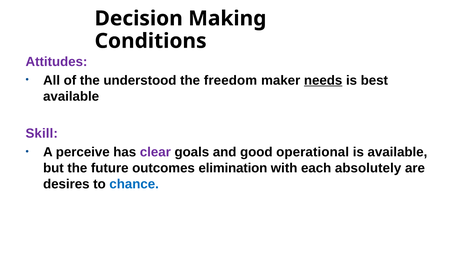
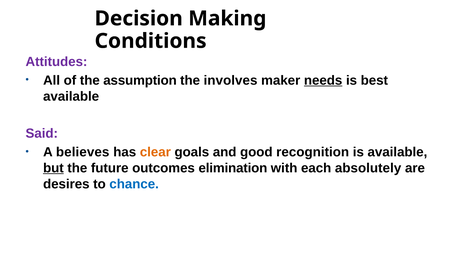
understood: understood -> assumption (140, 81)
freedom: freedom -> involves (231, 81)
Skill: Skill -> Said (42, 134)
perceive: perceive -> believes (83, 152)
clear colour: purple -> orange (155, 152)
operational: operational -> recognition (313, 152)
but underline: none -> present (53, 168)
